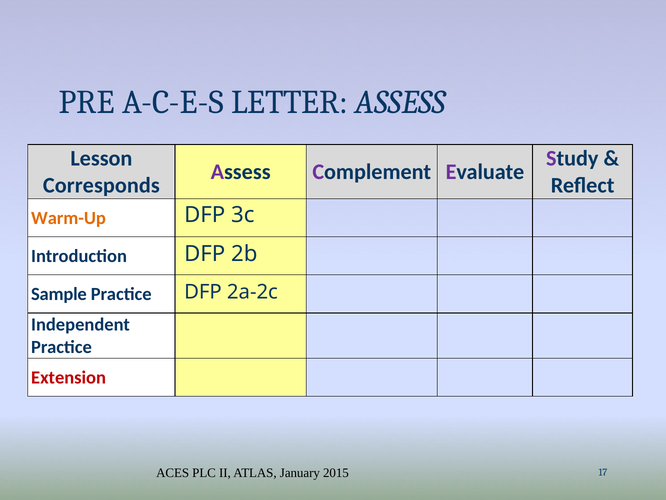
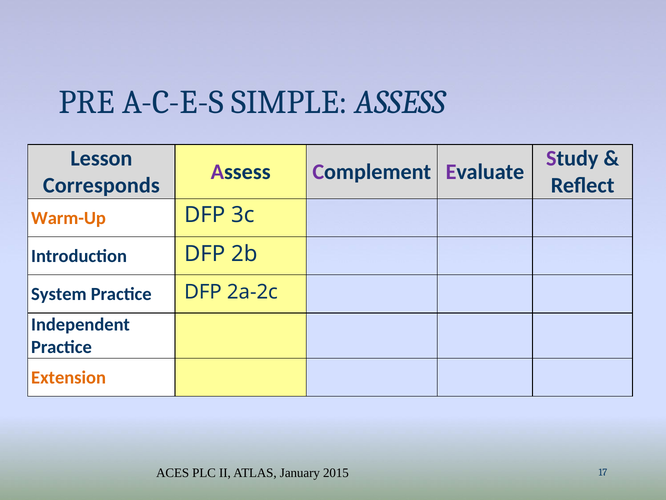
LETTER: LETTER -> SIMPLE (289, 102)
Sample: Sample -> System (59, 294)
Extension colour: red -> orange (69, 377)
